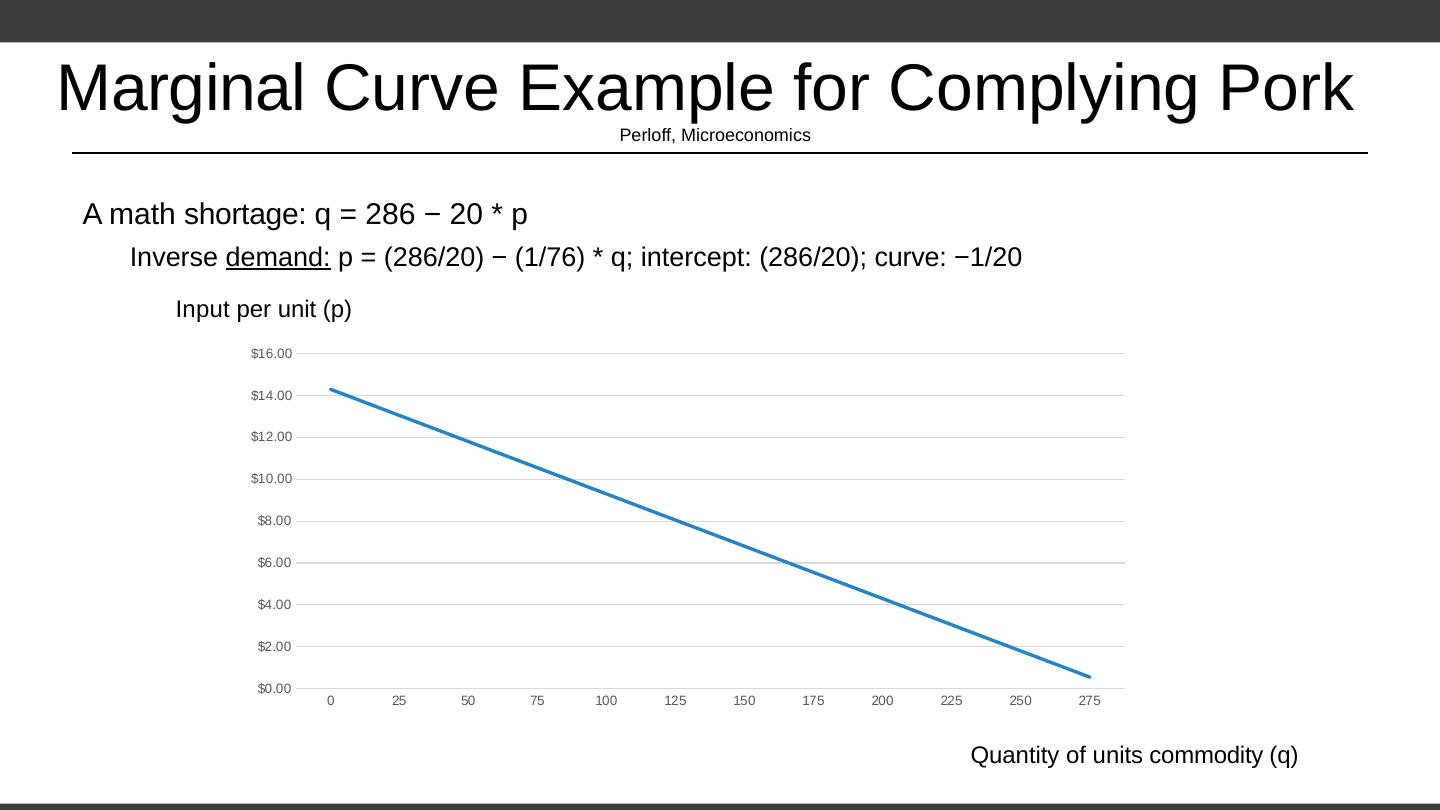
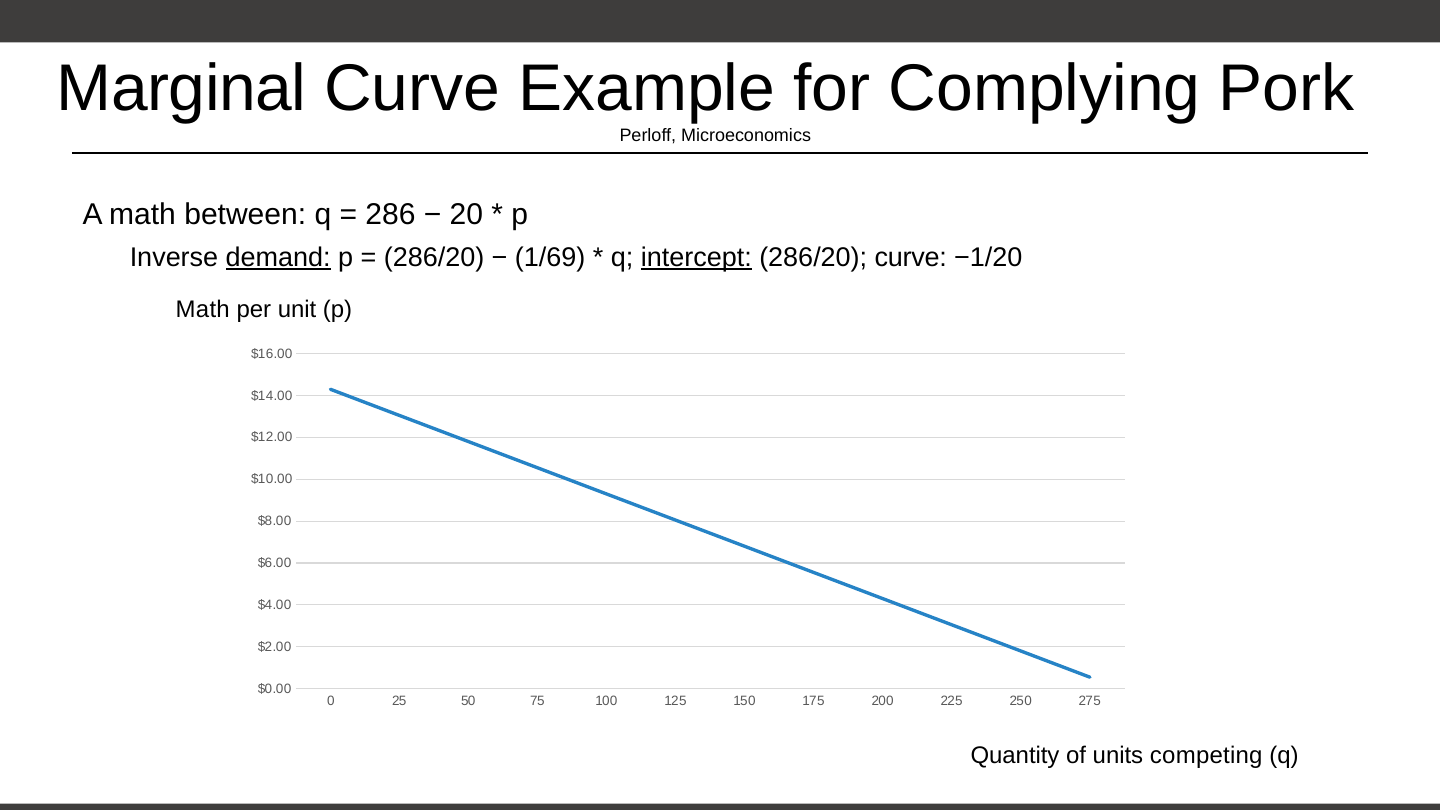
shortage: shortage -> between (245, 214)
1/76: 1/76 -> 1/69 (550, 257)
intercept underline: none -> present (696, 257)
Input: Input -> Math (203, 309)
commodity: commodity -> competing (1206, 756)
